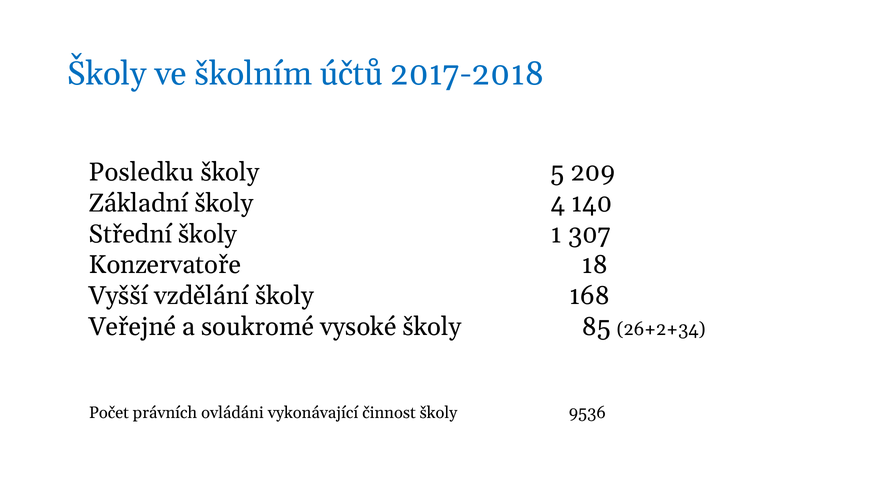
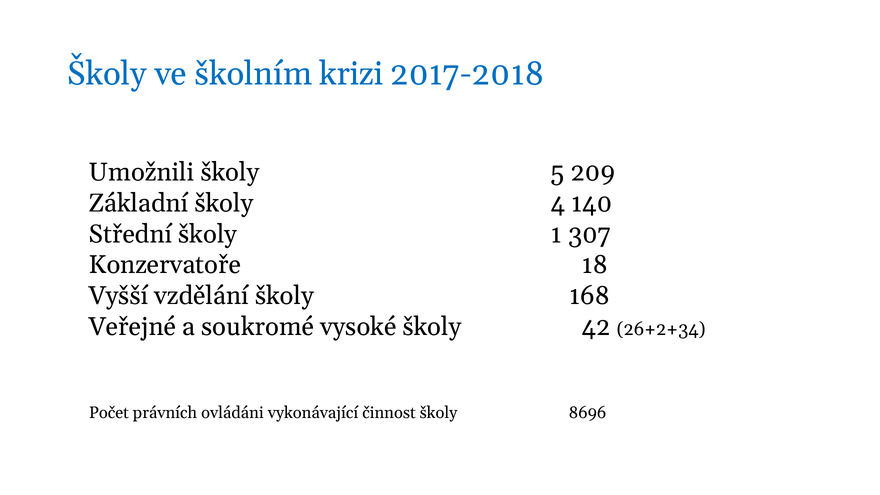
účtů: účtů -> krizi (351, 74)
Posledku: Posledku -> Umožnili (142, 172)
85: 85 -> 42 (596, 327)
9536: 9536 -> 8696 (587, 413)
